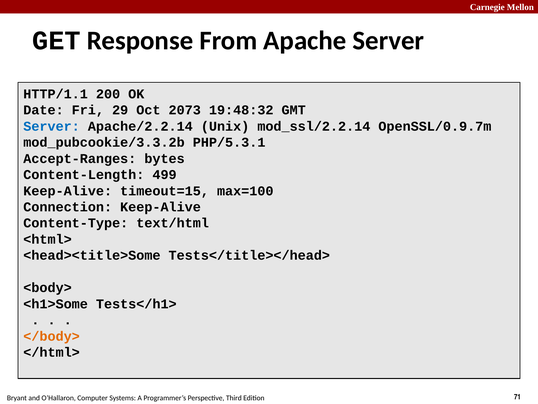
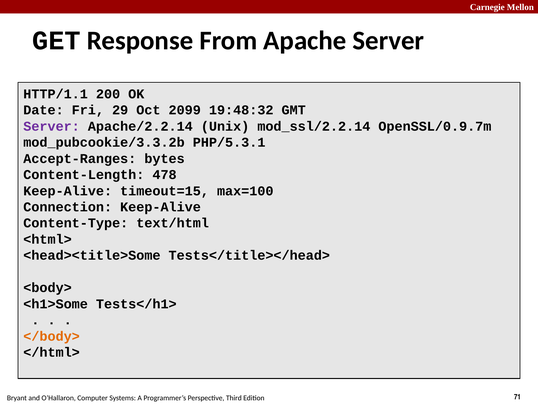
2073: 2073 -> 2099 (185, 110)
Server colour: blue -> purple (52, 126)
499: 499 -> 478 (165, 175)
